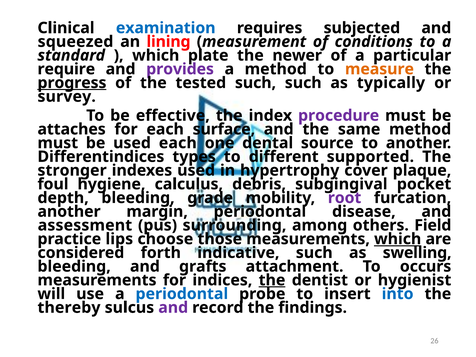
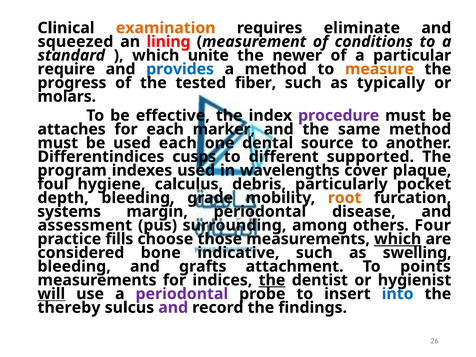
examination colour: blue -> orange (166, 28)
subjected: subjected -> eliminate (362, 28)
plate: plate -> unite (208, 55)
provides colour: purple -> blue (180, 69)
progress underline: present -> none (72, 83)
tested such: such -> fiber (256, 83)
survey: survey -> molars (67, 97)
surface: surface -> marker (224, 129)
types: types -> cusps (194, 157)
stronger: stronger -> program (72, 170)
hypertrophy: hypertrophy -> wavelengths (290, 170)
subgingival: subgingival -> particularly (341, 184)
root colour: purple -> orange (345, 198)
another: another -> systems (69, 212)
Field: Field -> Four (433, 225)
lips: lips -> fills (119, 239)
forth: forth -> bone (161, 253)
occurs: occurs -> points (425, 266)
will underline: none -> present (51, 294)
periodontal colour: blue -> purple (182, 294)
